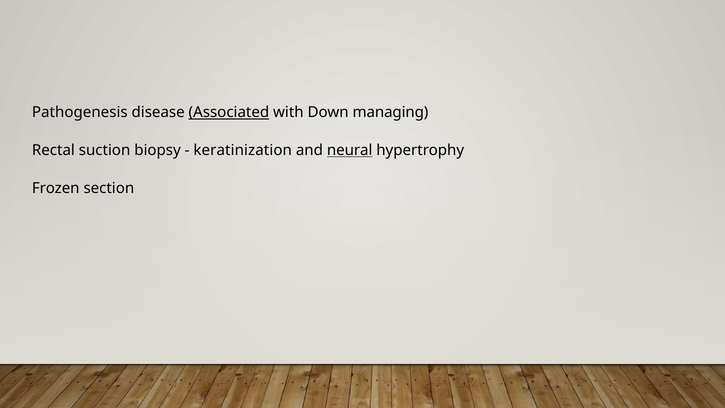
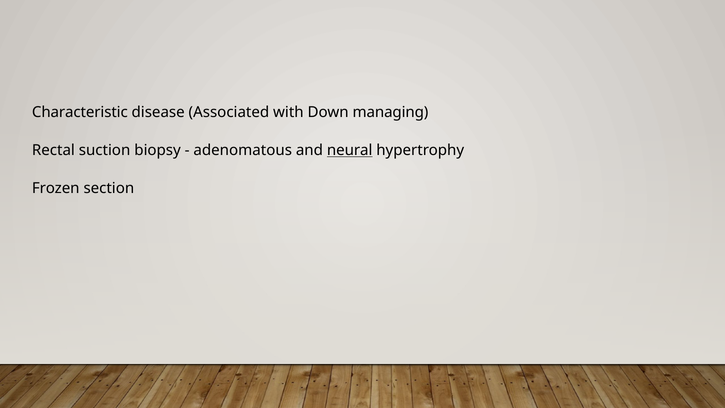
Pathogenesis: Pathogenesis -> Characteristic (80, 112)
Associated underline: present -> none (229, 112)
keratinization: keratinization -> adenomatous (243, 150)
